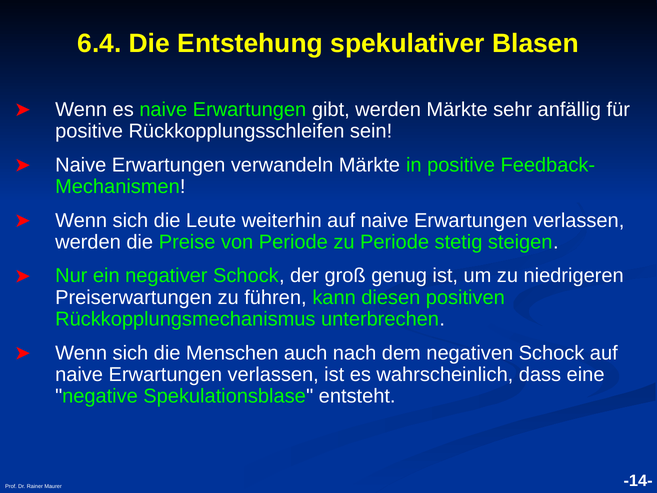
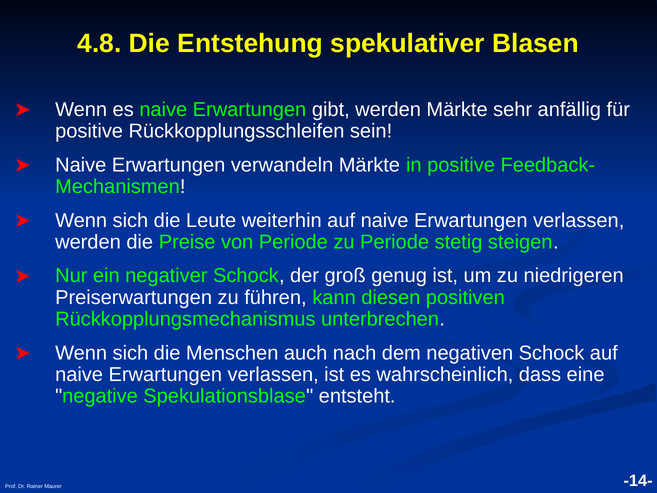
6.4: 6.4 -> 4.8 (99, 44)
